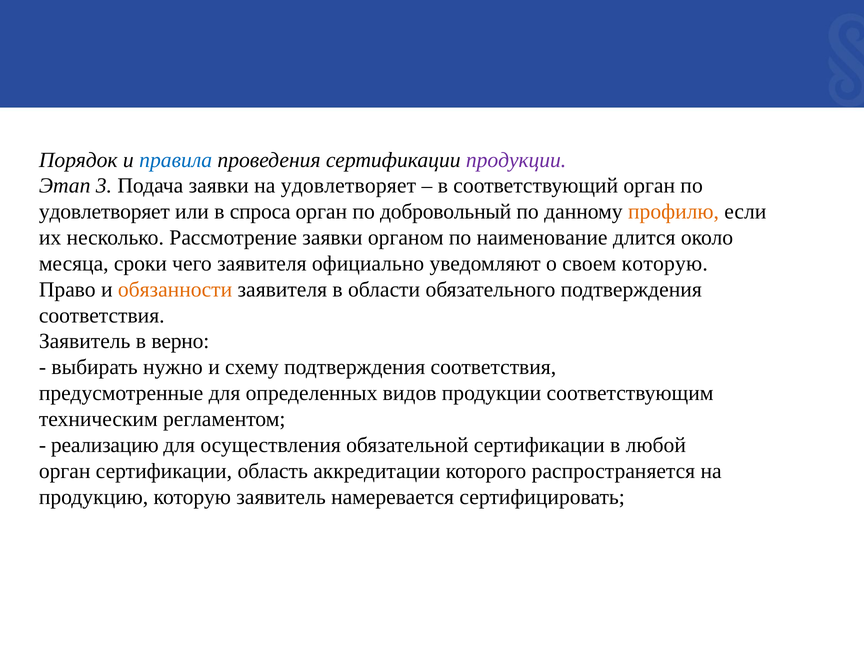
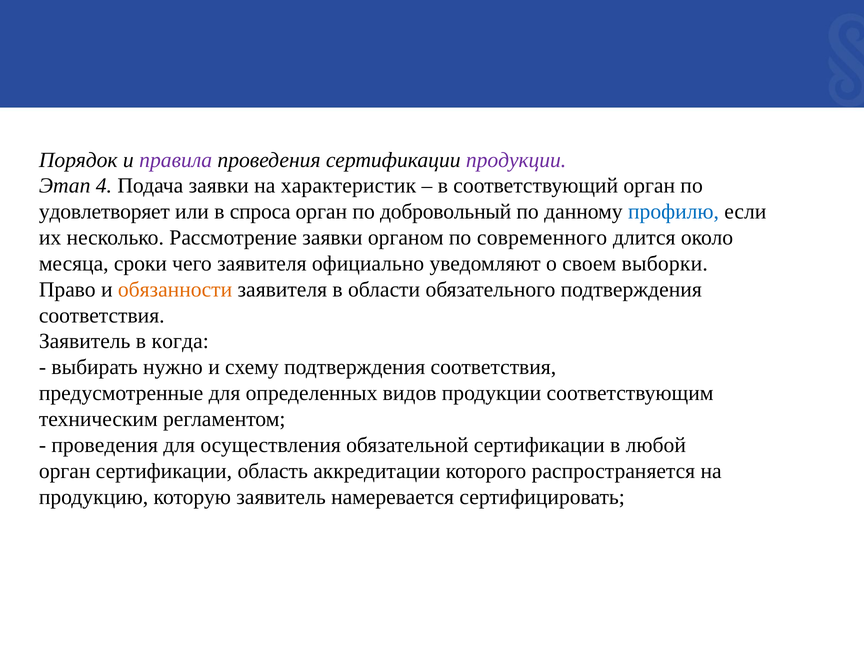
правила colour: blue -> purple (176, 160)
3: 3 -> 4 (104, 186)
на удовлетворяет: удовлетворяет -> характеристик (348, 186)
профилю colour: orange -> blue (674, 212)
наименование: наименование -> современного (542, 238)
своем которую: которую -> выборки (665, 264)
верно: верно -> когда (180, 341)
реализацию: реализацию -> проведения (105, 445)
